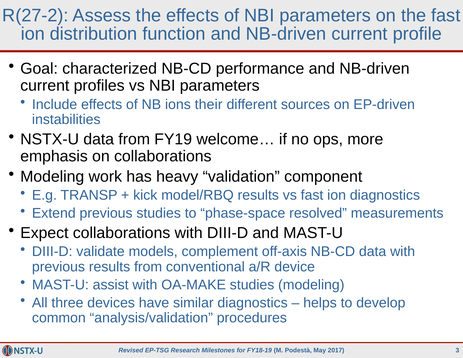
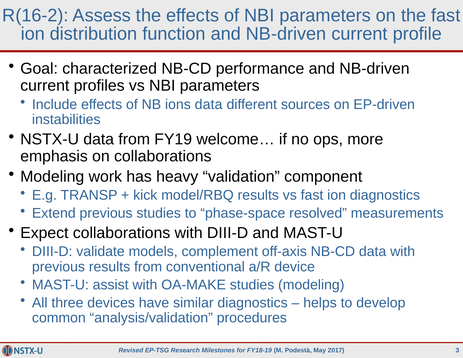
R(27-2: R(27-2 -> R(16-2 (35, 15)
ions their: their -> data (209, 104)
